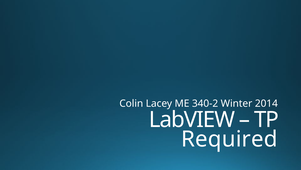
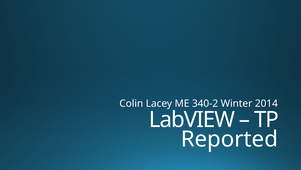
Required: Required -> Reported (229, 139)
